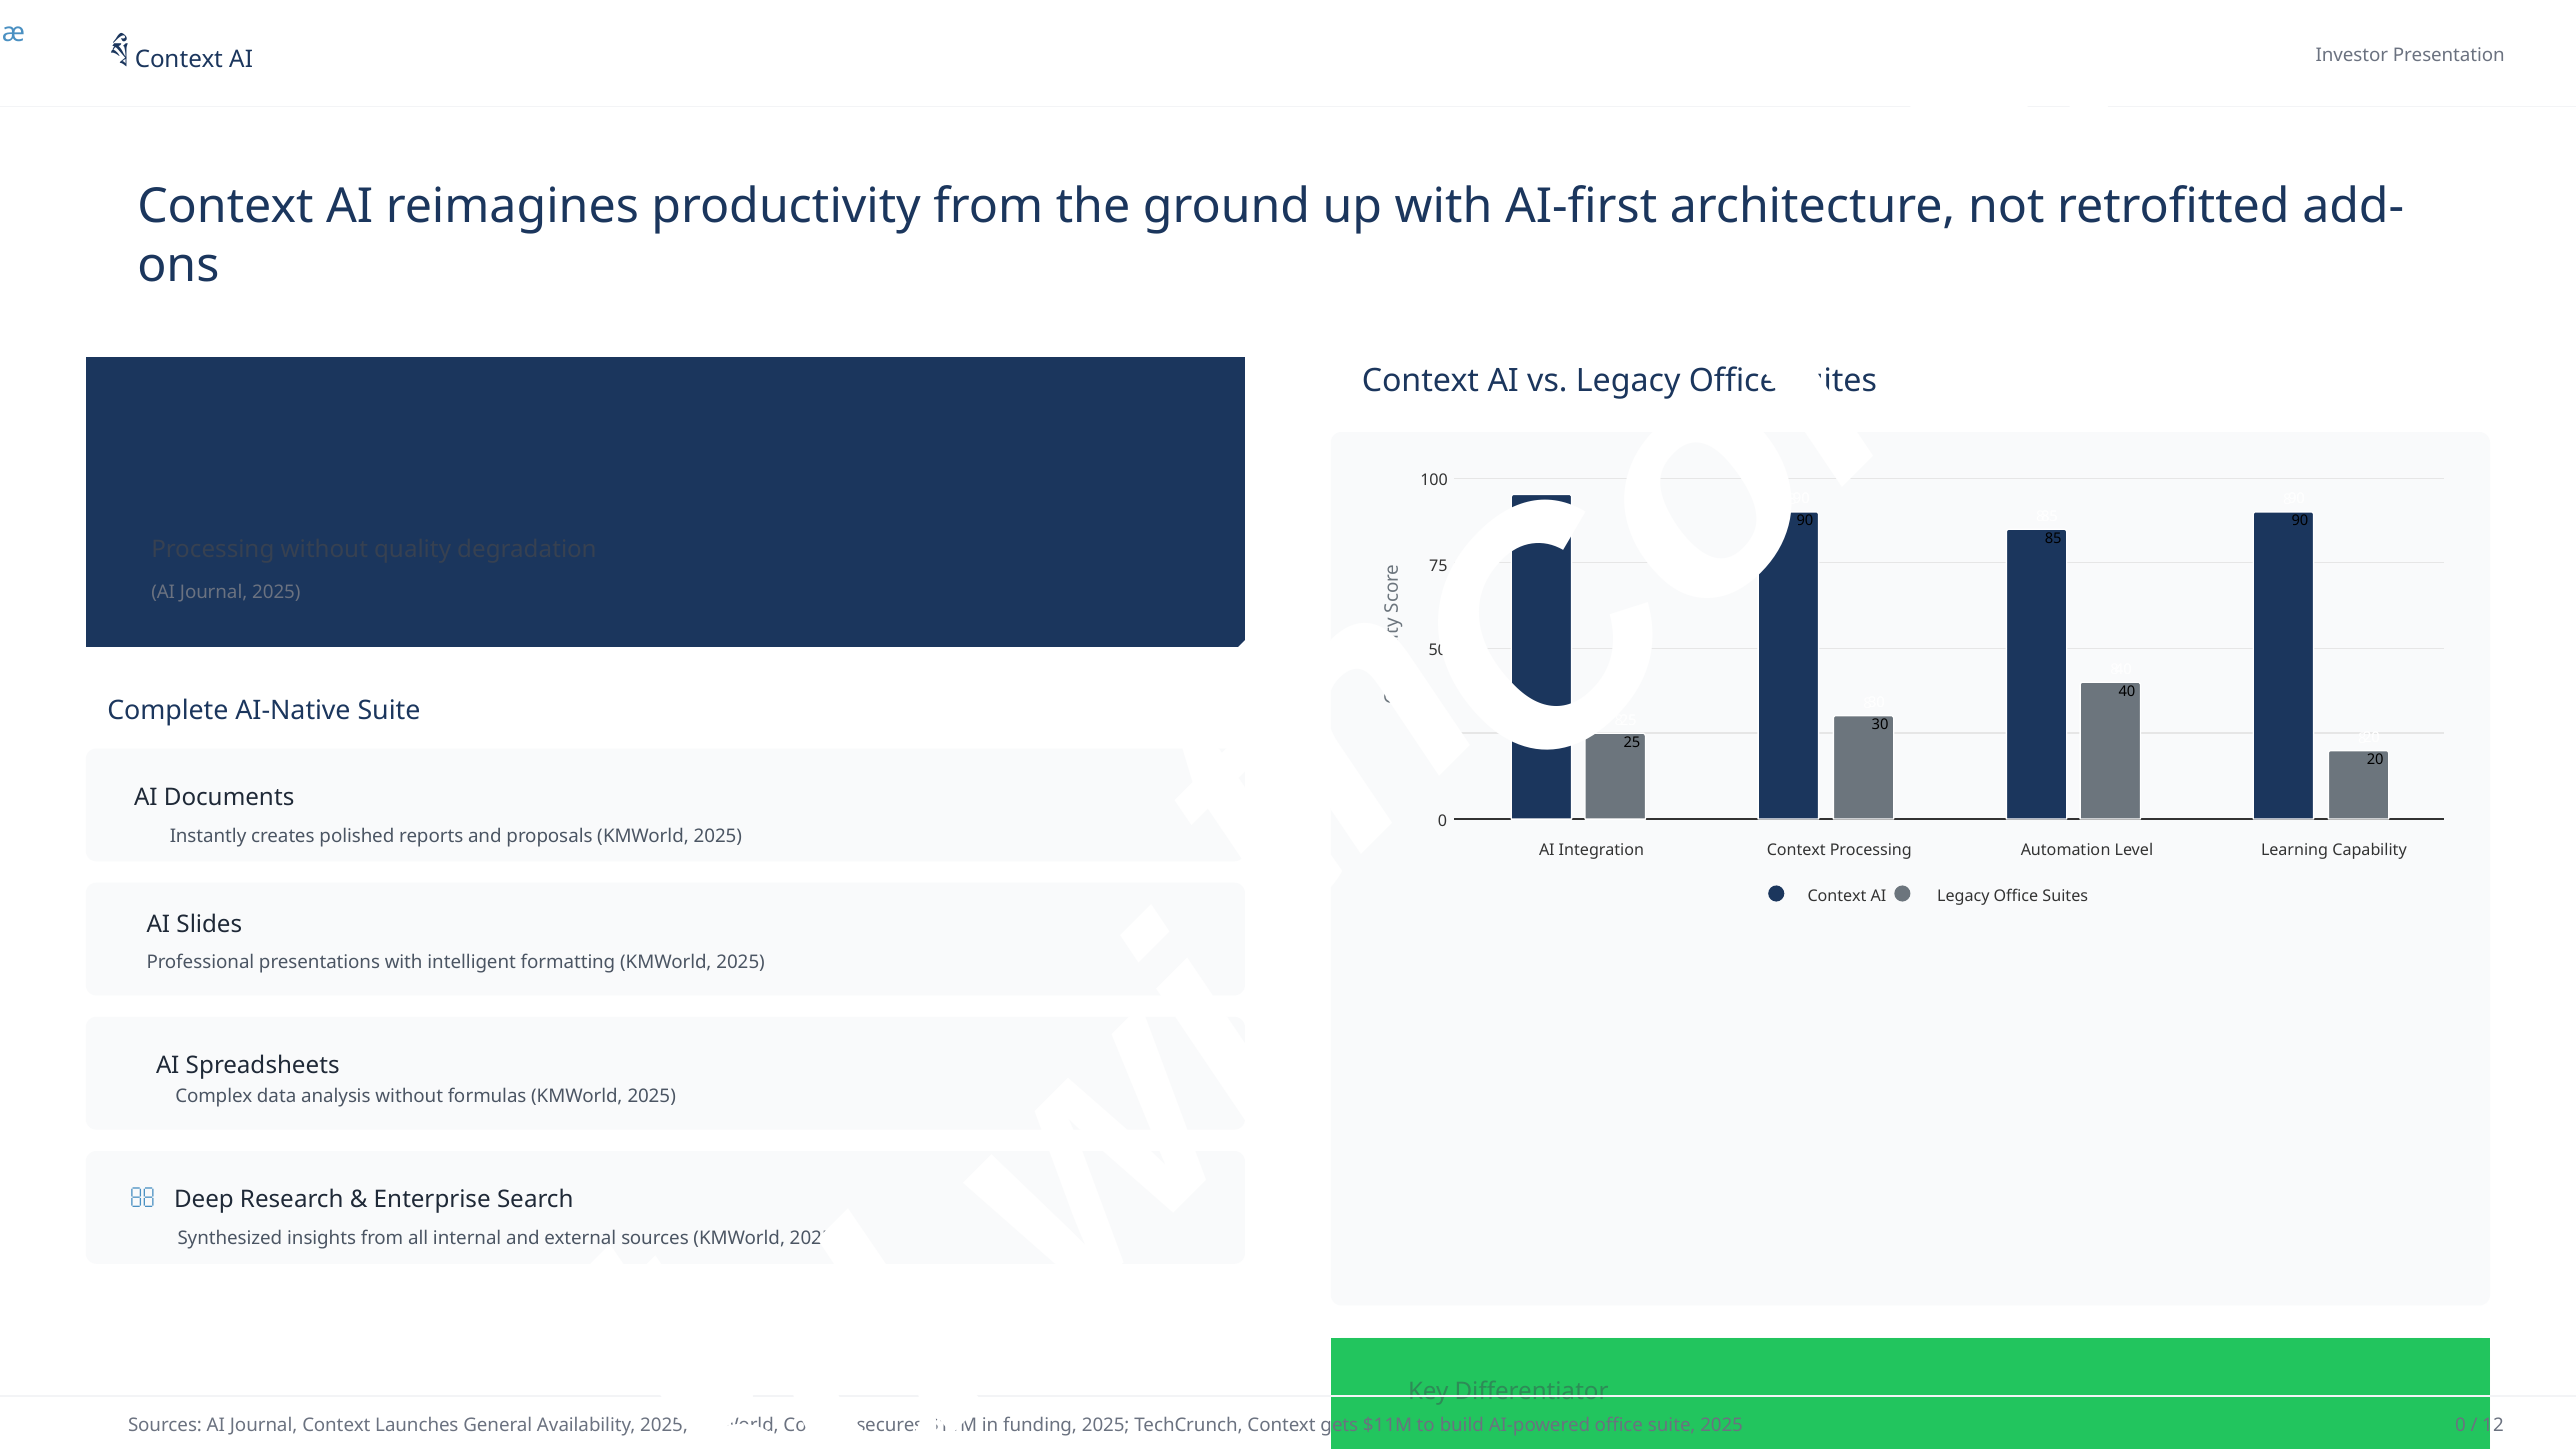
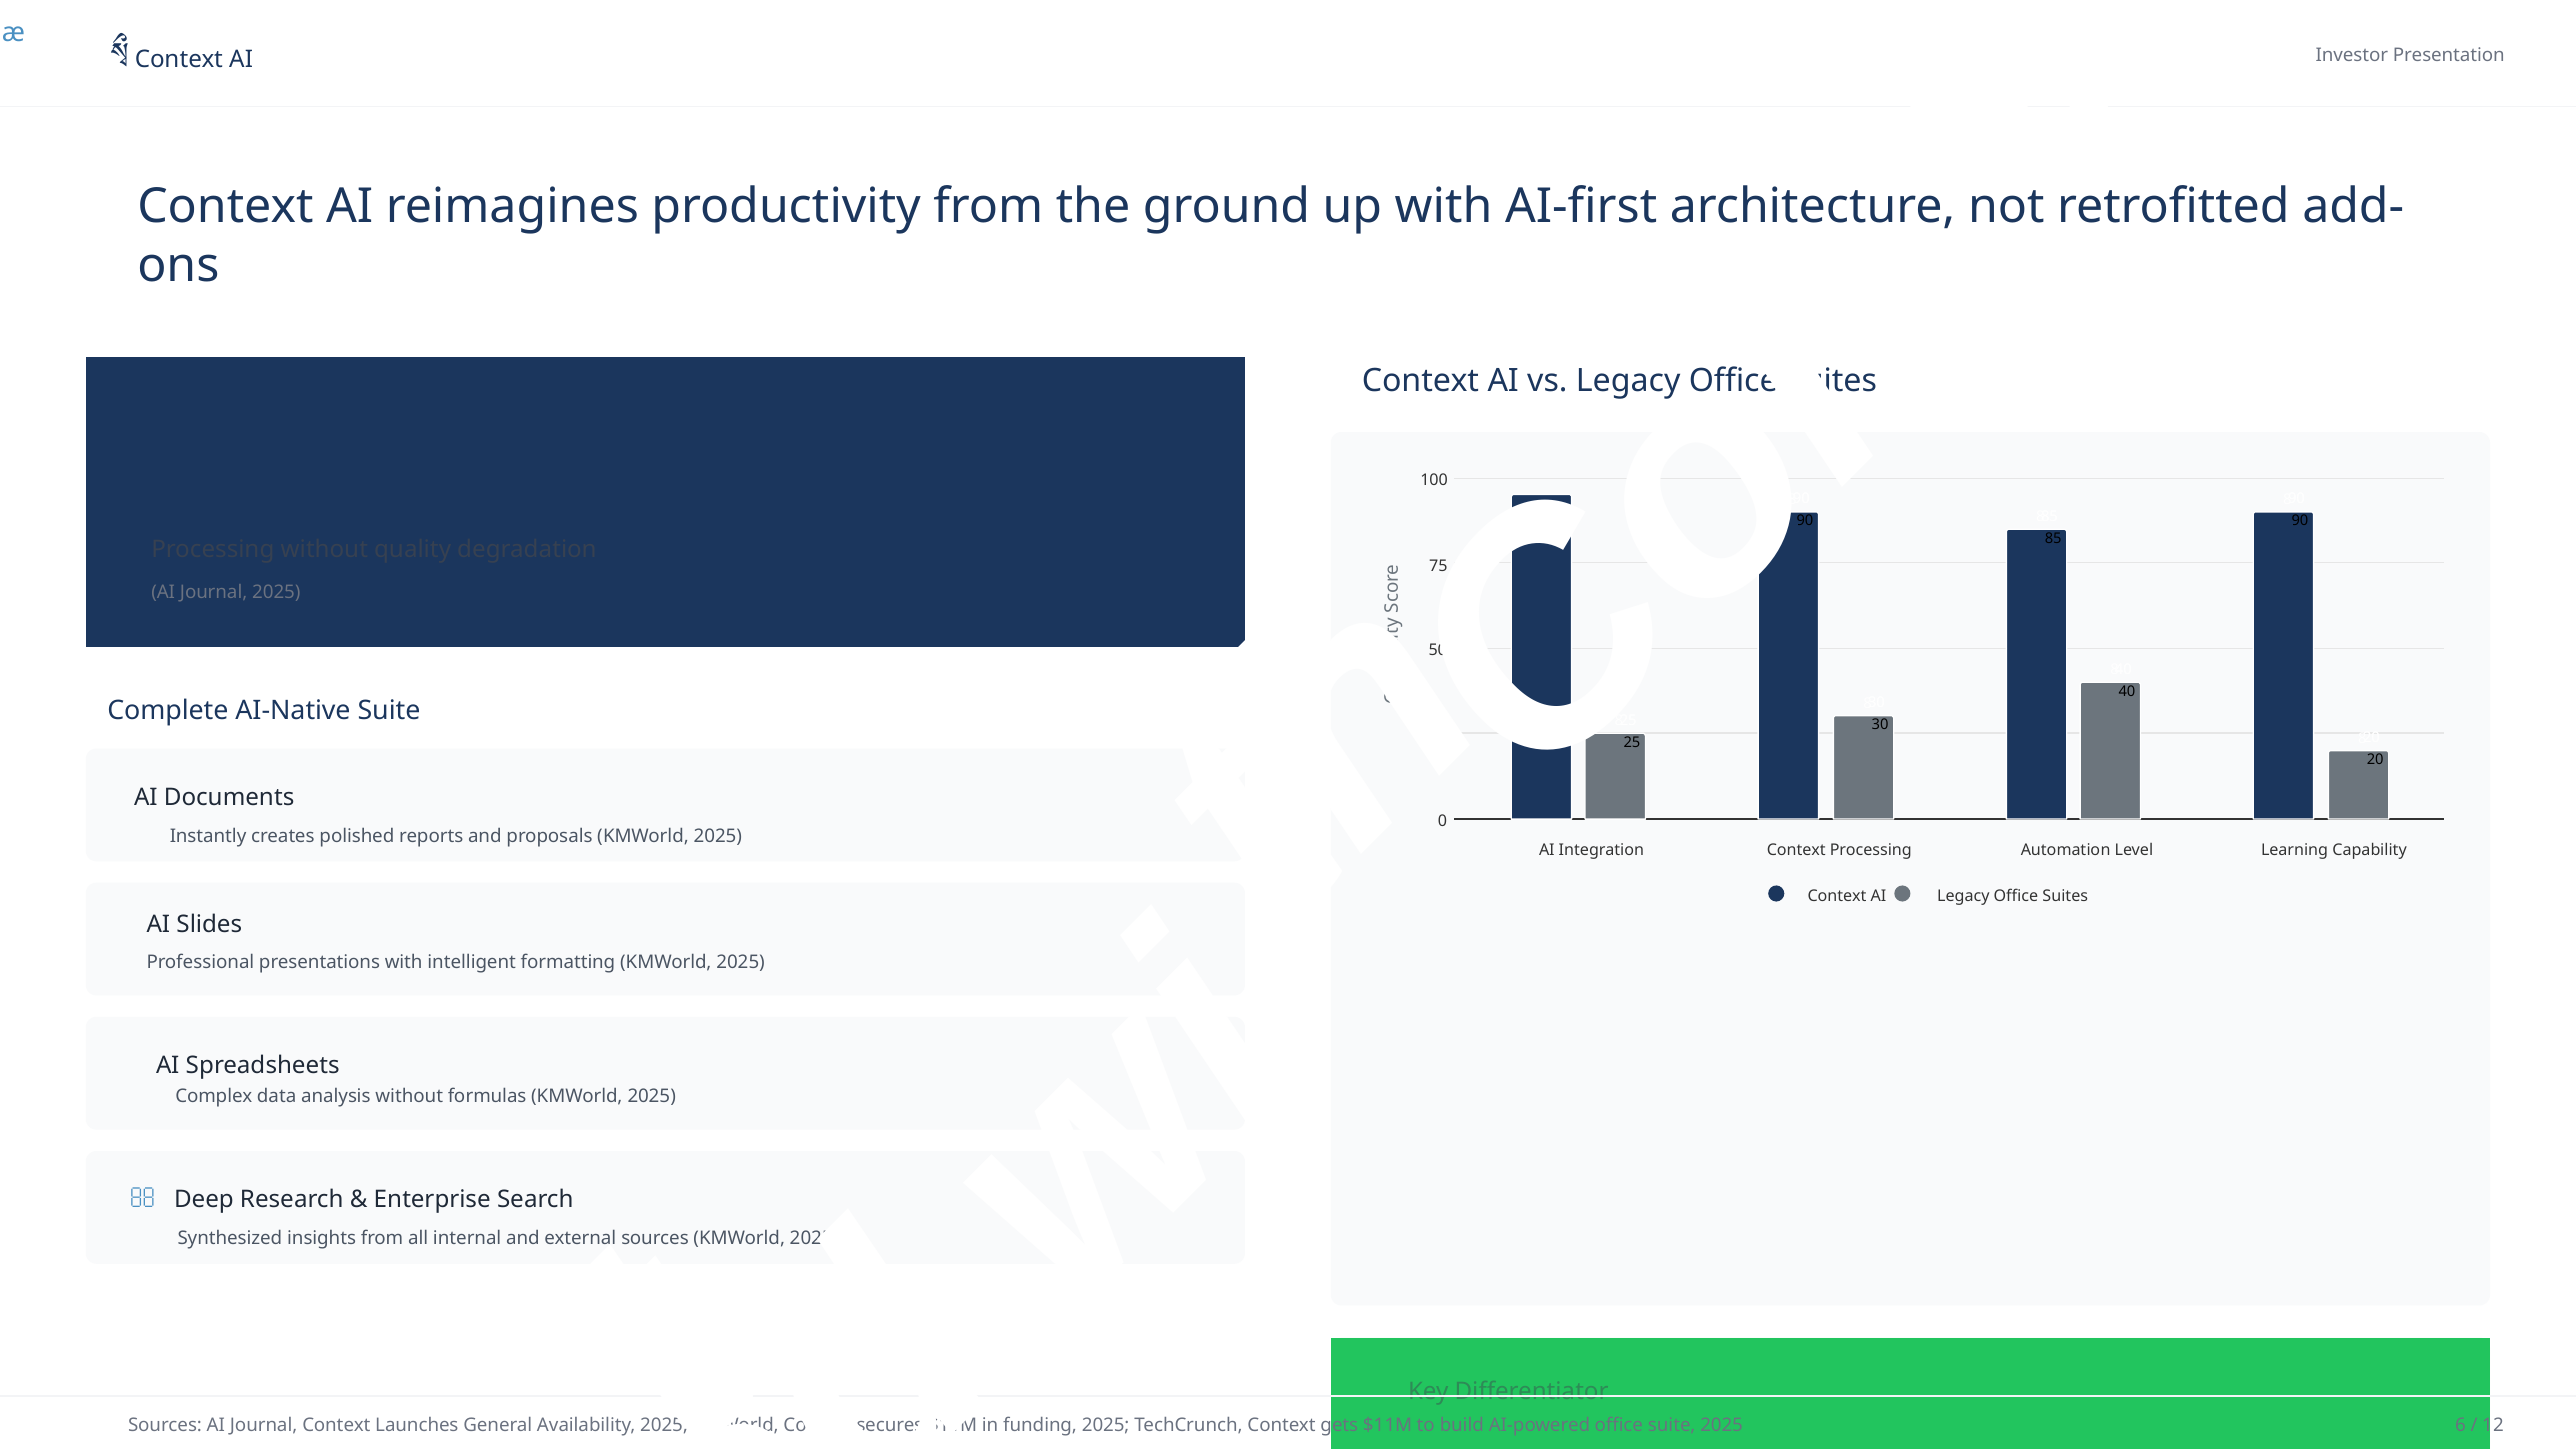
2025 0: 0 -> 6 (2460, 1425)
